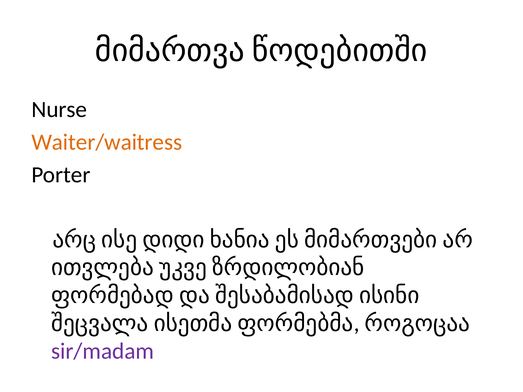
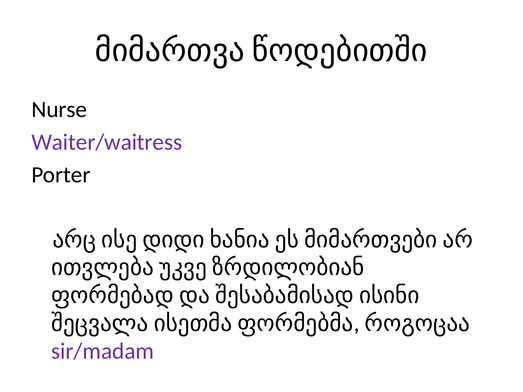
Waiter/waitress colour: orange -> purple (107, 142)
